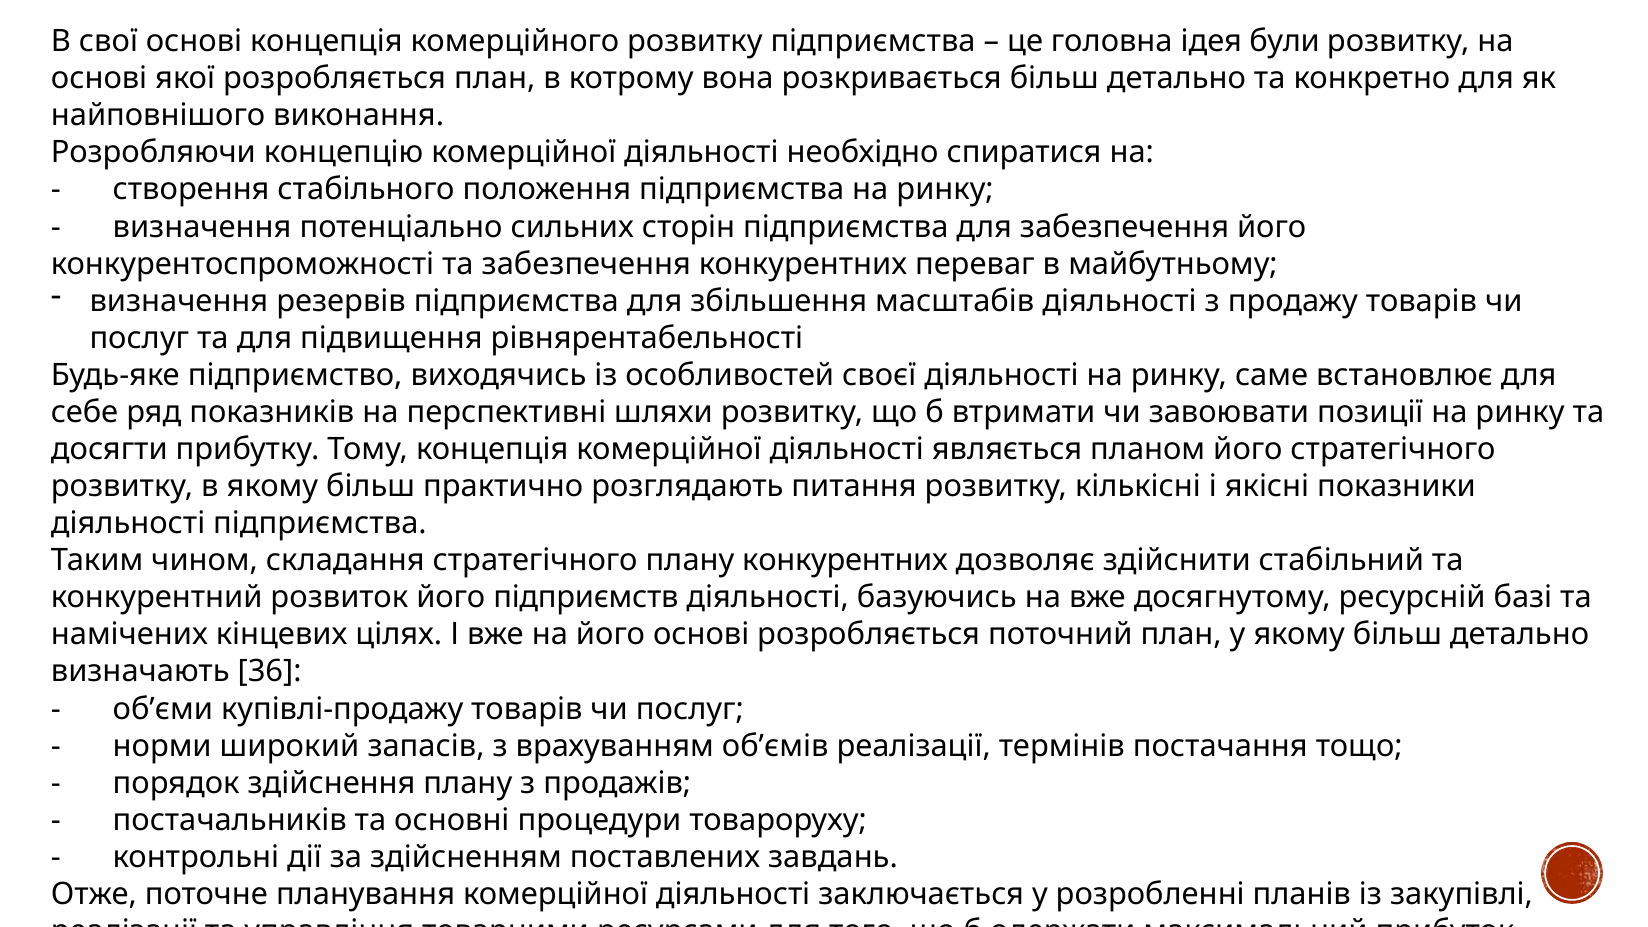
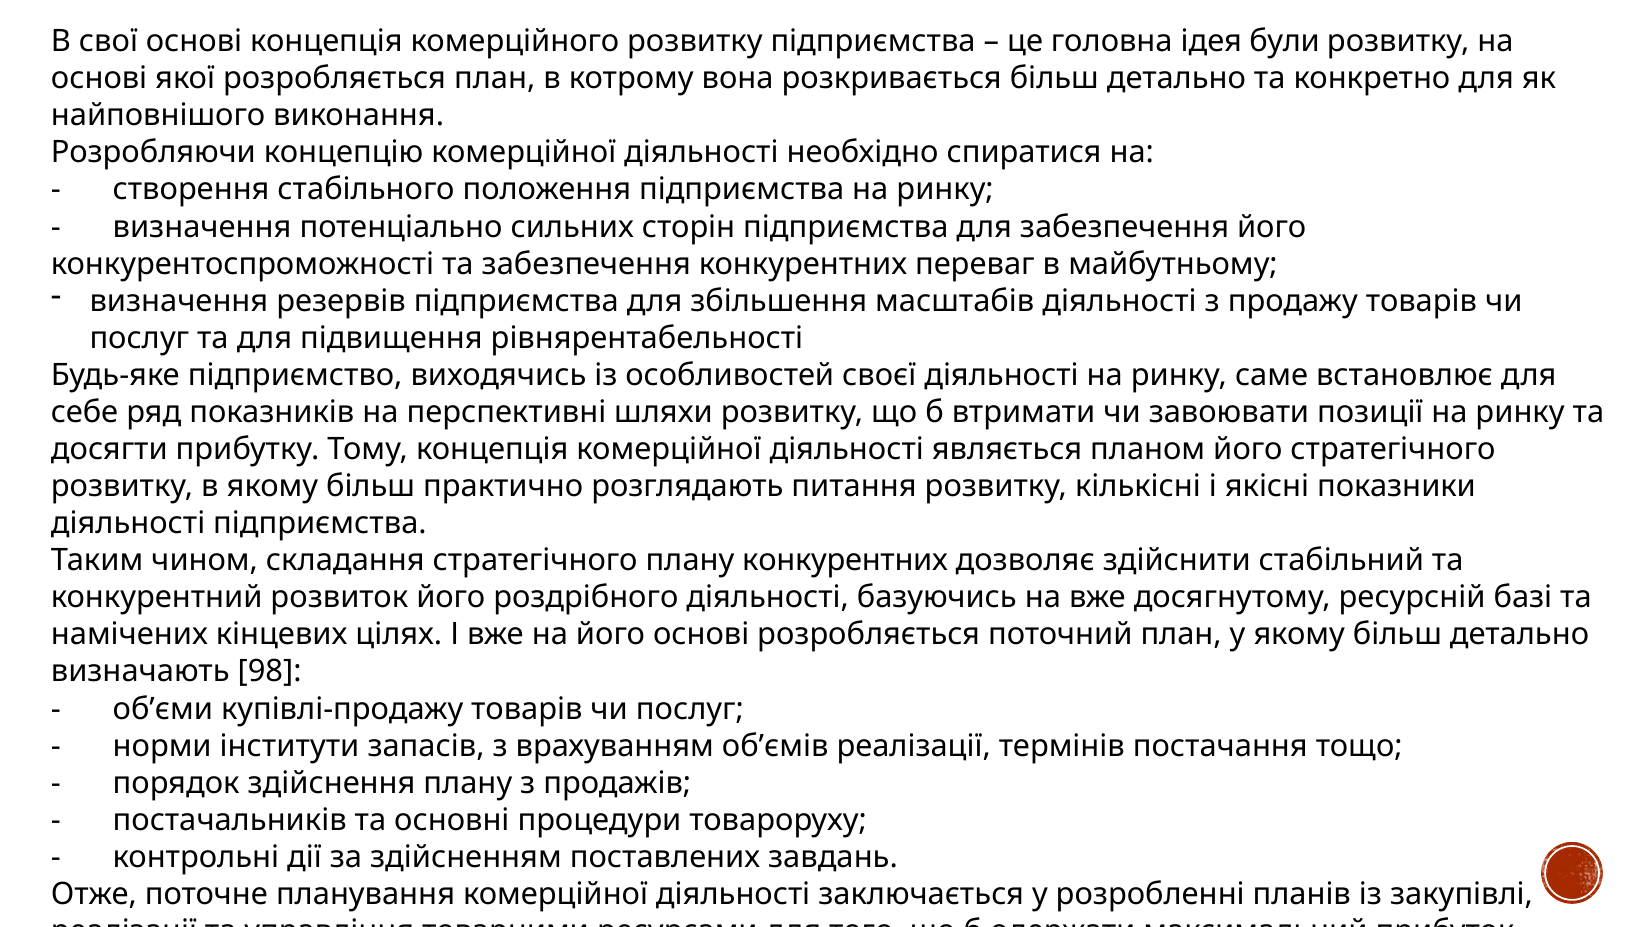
підприємств: підприємств -> роздрібного (586, 598)
36: 36 -> 98 (270, 672)
широкий: широкий -> інститути (290, 746)
